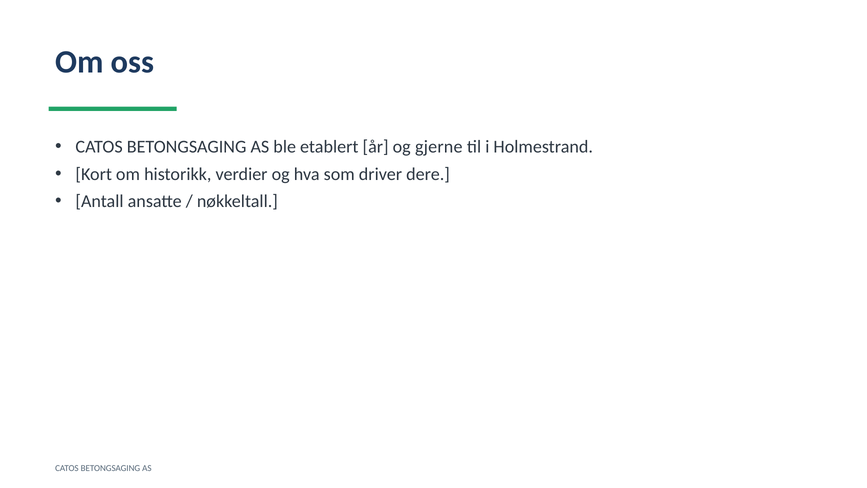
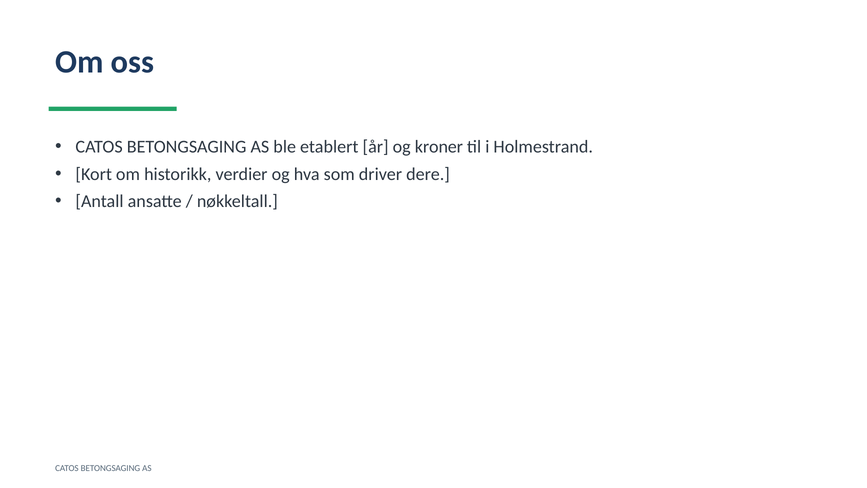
gjerne: gjerne -> kroner (439, 147)
